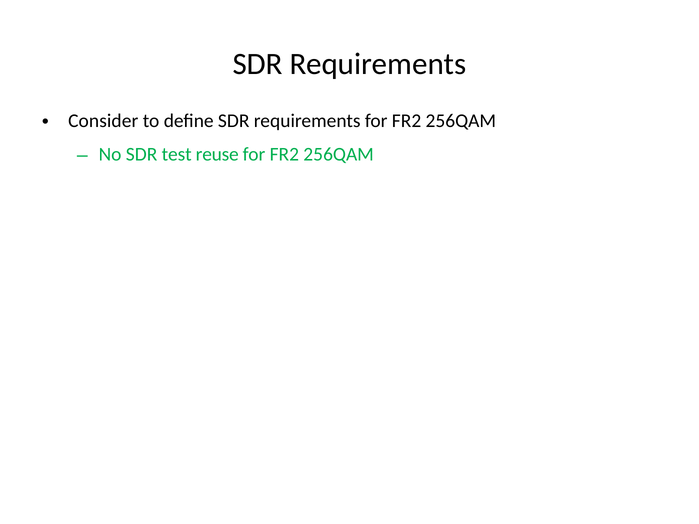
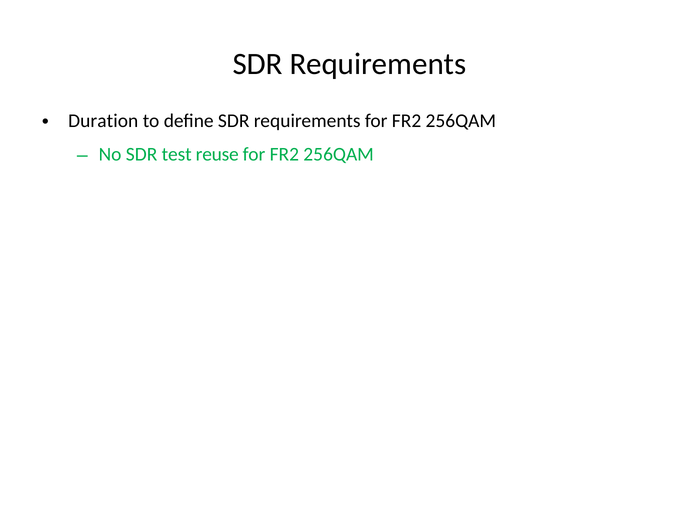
Consider: Consider -> Duration (103, 121)
